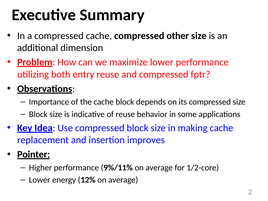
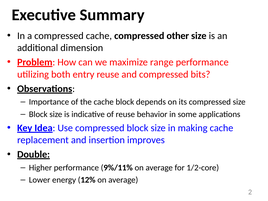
maximize lower: lower -> range (162, 62)
fptr: fptr -> bits (200, 74)
Pointer: Pointer -> Double (34, 154)
